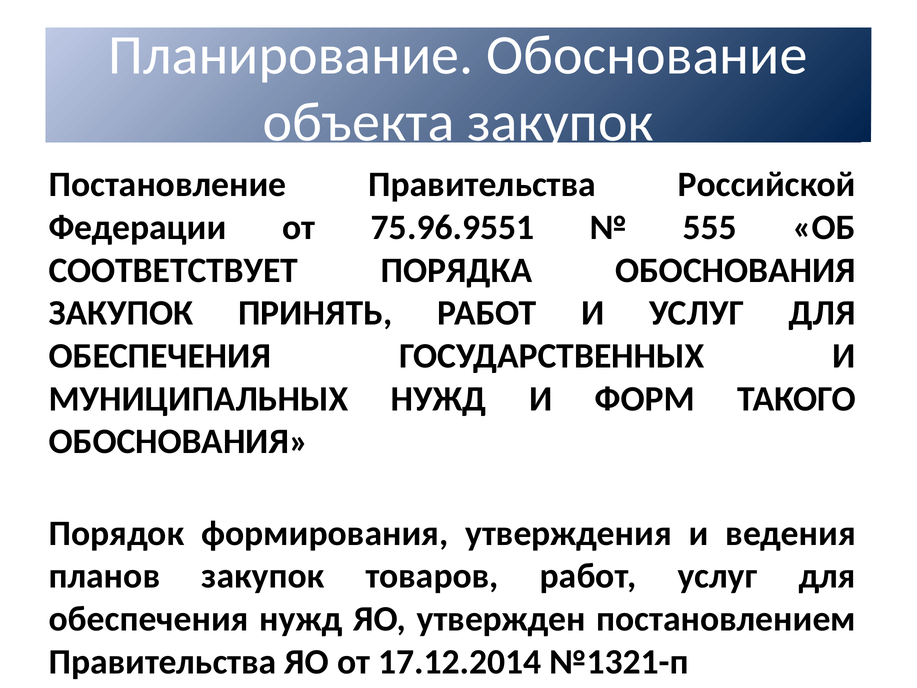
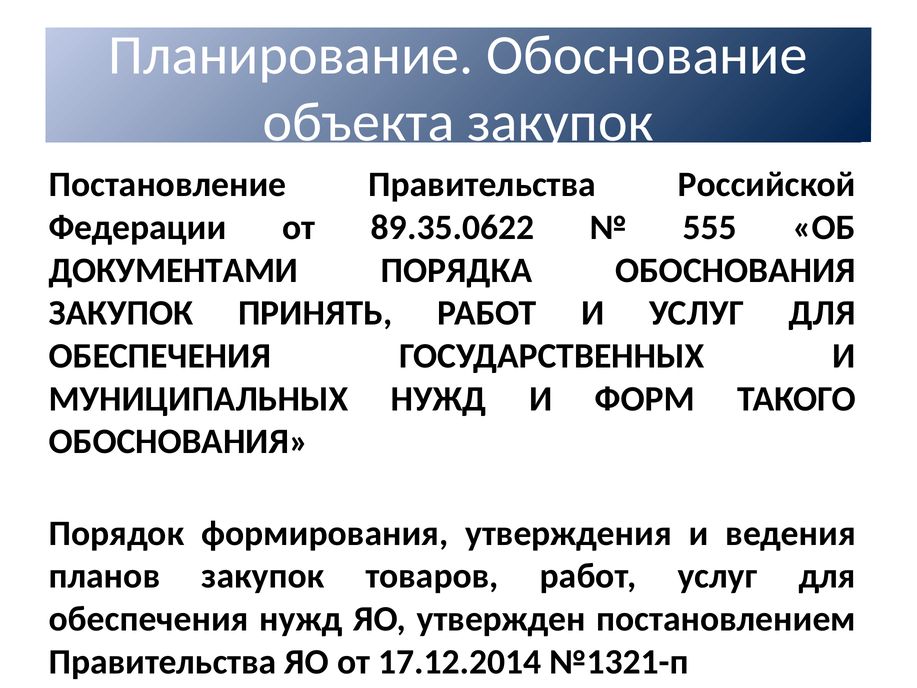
75.96.9551: 75.96.9551 -> 89.35.0622 (453, 227)
СООТВЕТСТВУЕТ: СООТВЕТСТВУЕТ -> ДОКУМЕНТАМИ (173, 270)
